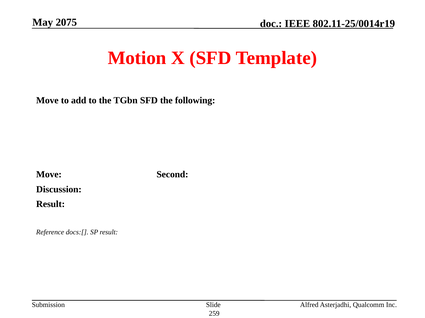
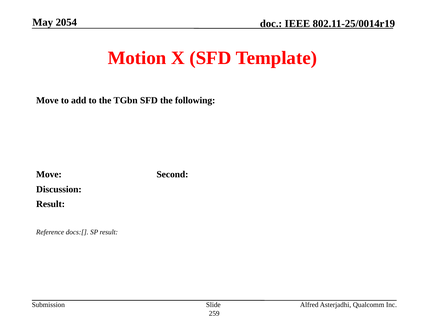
2075: 2075 -> 2054 (66, 23)
